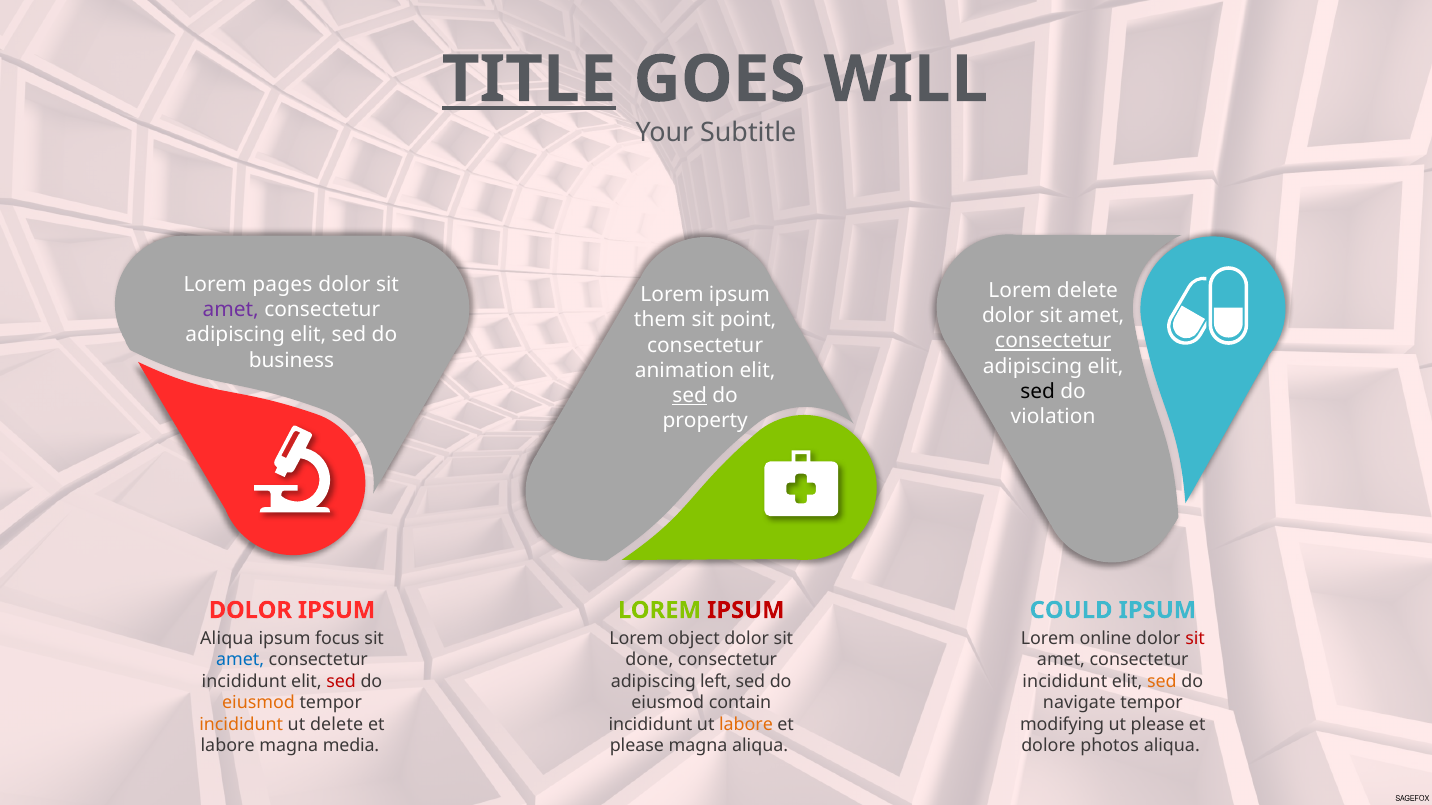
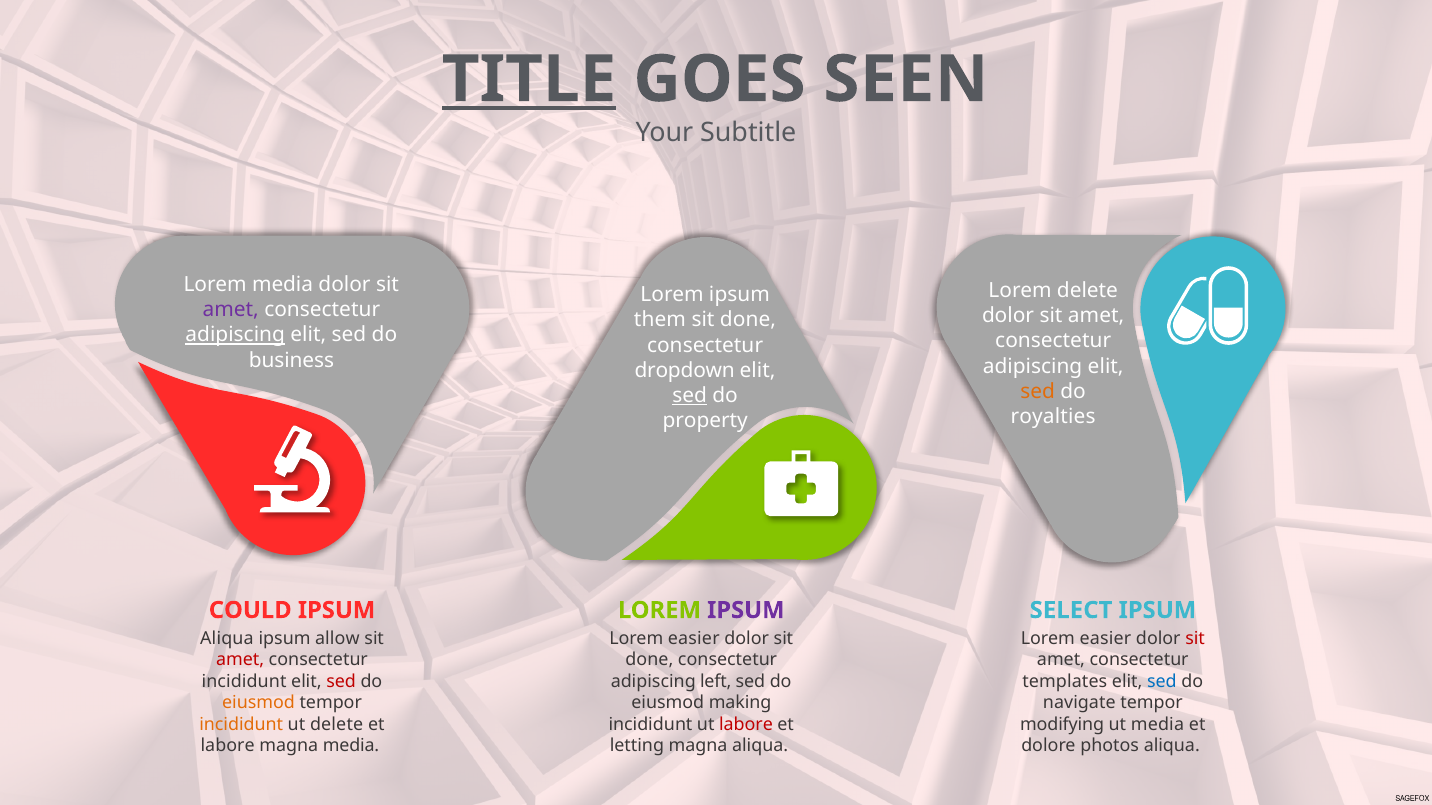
WILL: WILL -> SEEN (906, 80)
Lorem pages: pages -> media (283, 285)
point: point -> done (748, 320)
adipiscing underline: none -> present (235, 335)
consectetur underline: present -> none (1053, 341)
animation: animation -> dropdown (685, 370)
sed colour: black -> orange (1038, 391)
violation: violation -> royalties (1053, 416)
DOLOR: DOLOR -> COULD (250, 611)
IPSUM colour: red -> purple (746, 611)
COULD: COULD -> SELECT (1071, 611)
focus: focus -> allow (337, 639)
object: object -> easier (694, 639)
online: online -> easier (1105, 639)
amet colour: blue -> red (240, 660)
incididunt: incididunt -> templates (1065, 682)
sed colour: orange -> blue (1162, 682)
contain: contain -> making (740, 703)
labore colour: orange -> red (746, 725)
ut please: please -> media (1157, 725)
please: please -> letting (637, 746)
